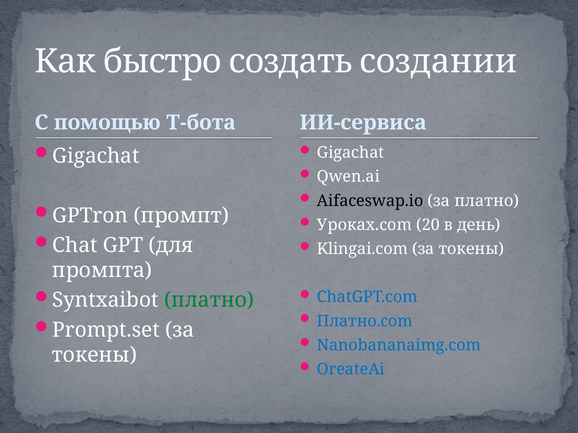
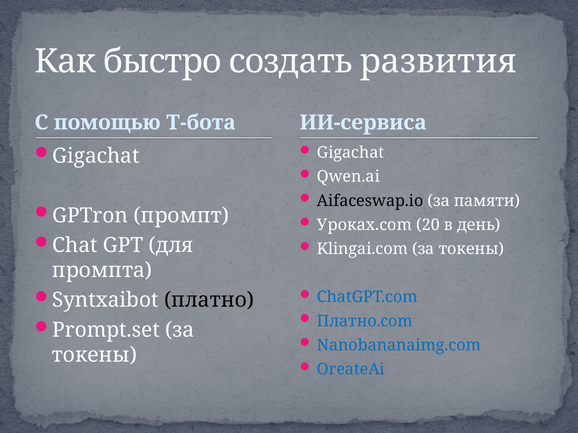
создании: создании -> развития (438, 61)
за платно: платно -> памяти (487, 201)
платно colour: green -> black (209, 300)
